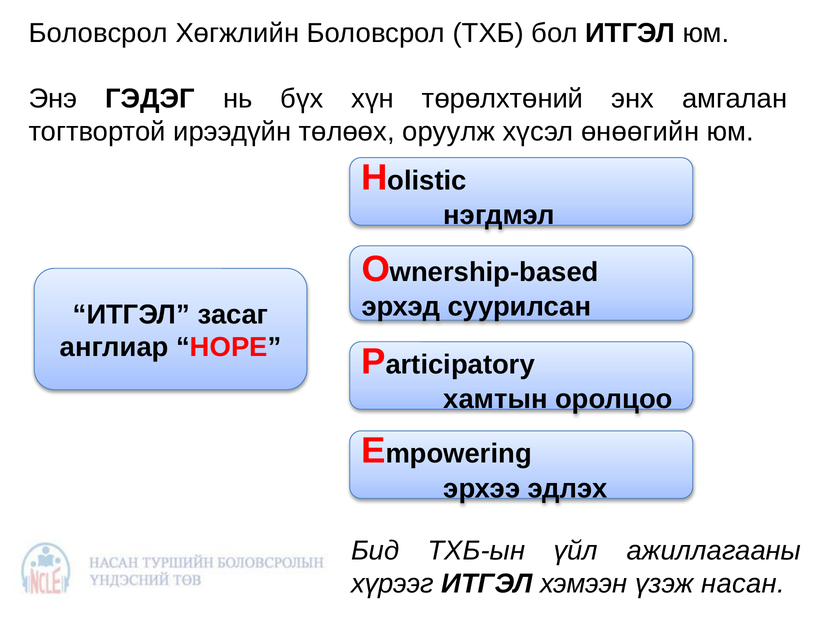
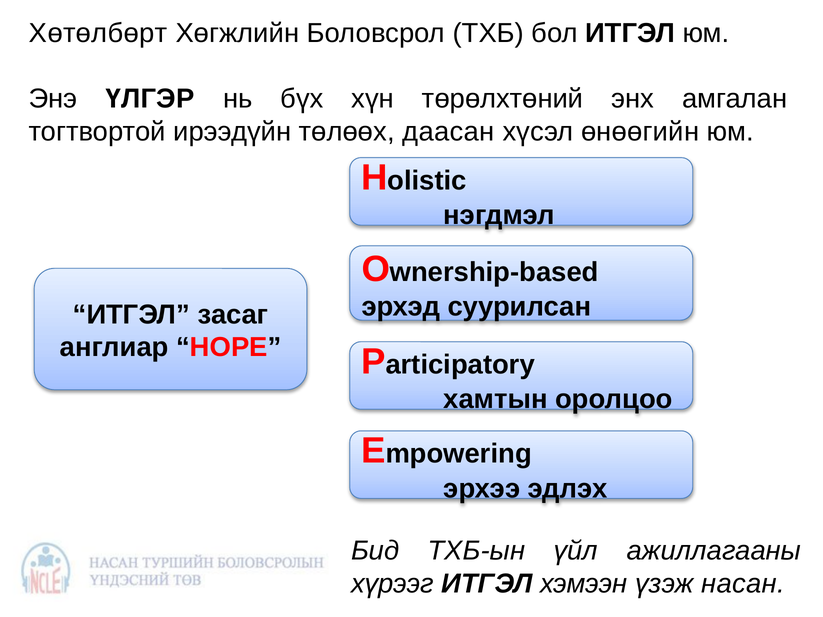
Боловсрол: Боловсрол -> Хөтөлбөрт (98, 33)
ГЭДЭГ: ГЭДЭГ -> ҮЛГЭР (150, 99)
оруулж: оруулж -> даасан (449, 132)
